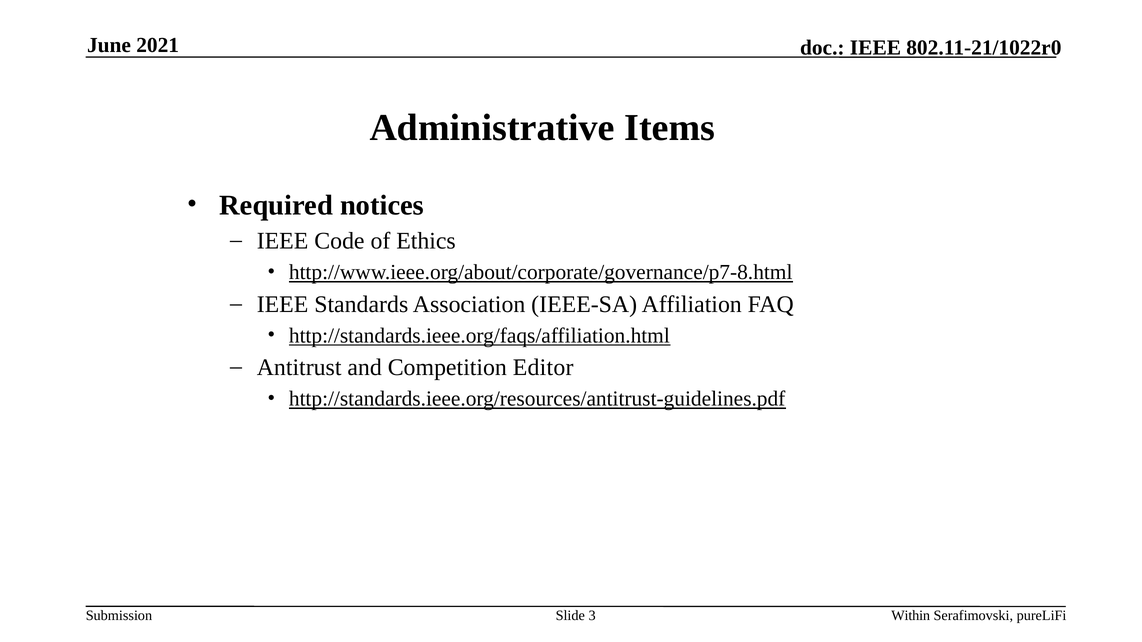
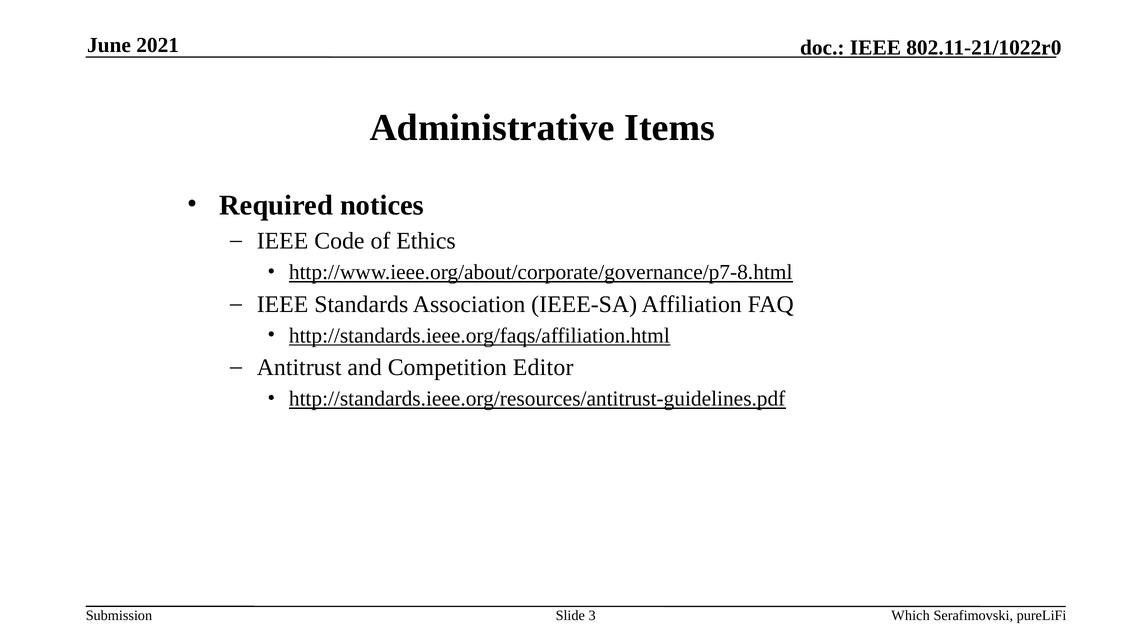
Within: Within -> Which (911, 616)
